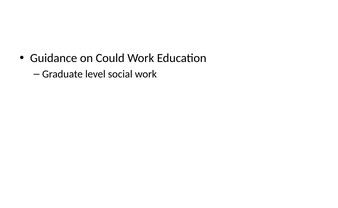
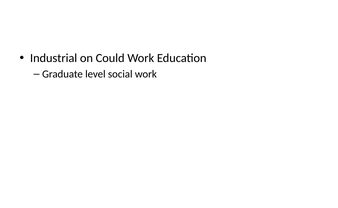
Guidance: Guidance -> Industrial (54, 58)
